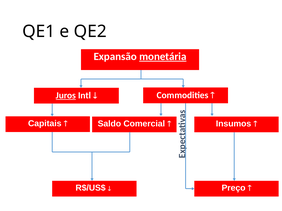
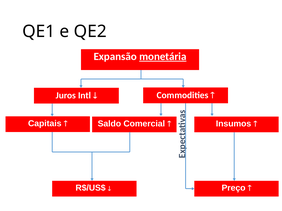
Juros underline: present -> none (66, 96)
